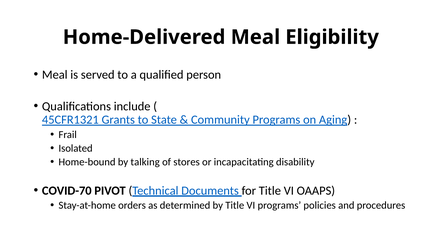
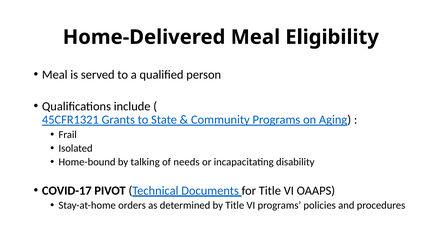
stores: stores -> needs (187, 162)
COVID-70: COVID-70 -> COVID-17 (67, 190)
